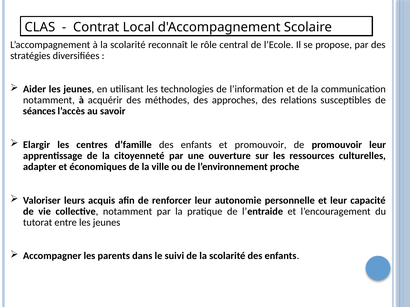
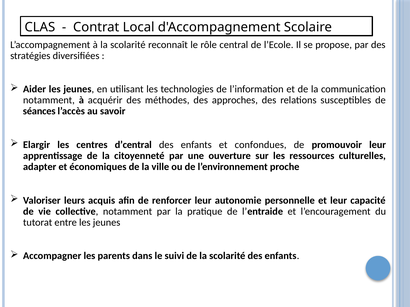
d’famille: d’famille -> d’central (133, 145)
et promouvoir: promouvoir -> confondues (261, 145)
